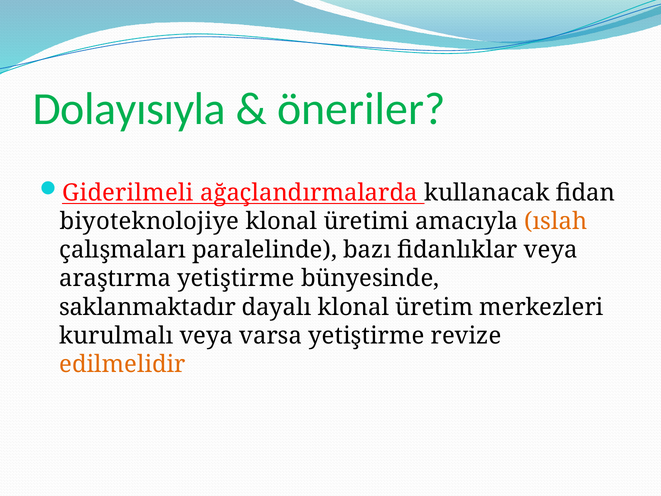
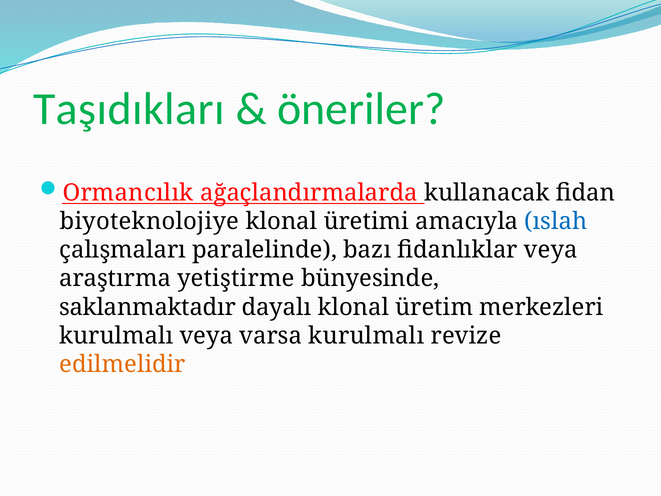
Dolayısıyla: Dolayısıyla -> Taşıdıkları (129, 109)
Giderilmeli: Giderilmeli -> Ormancılık (128, 193)
ıslah colour: orange -> blue (556, 221)
varsa yetiştirme: yetiştirme -> kurulmalı (366, 336)
